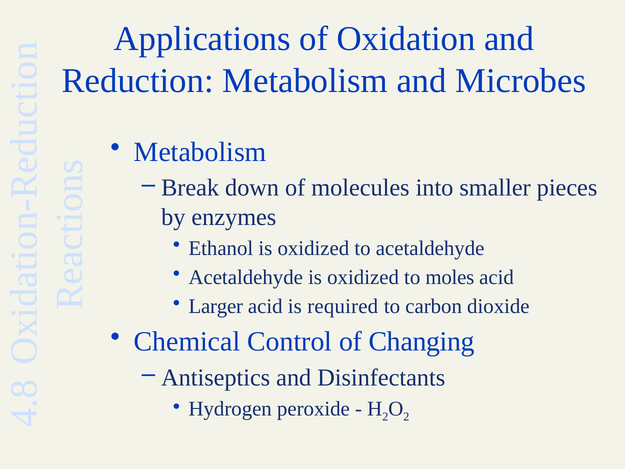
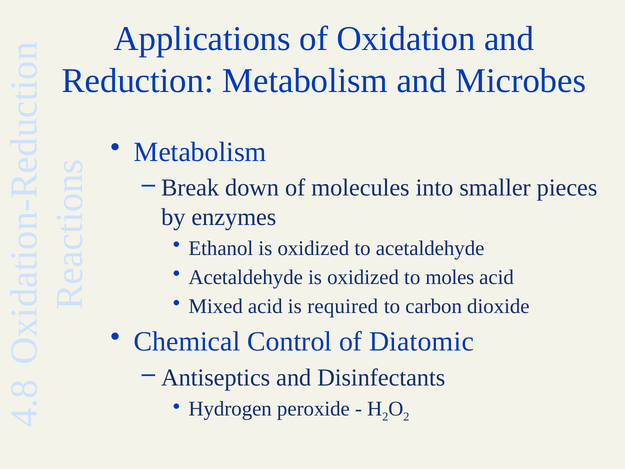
Larger: Larger -> Mixed (216, 306)
Changing: Changing -> Diatomic (421, 342)
